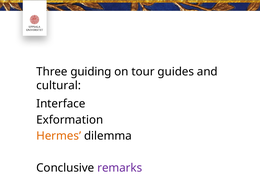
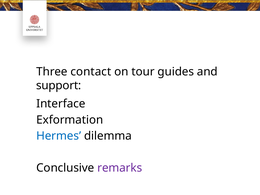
guiding: guiding -> contact (91, 72)
cultural: cultural -> support (59, 86)
Hermes colour: orange -> blue (59, 136)
